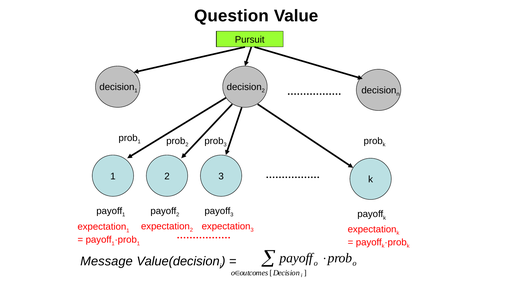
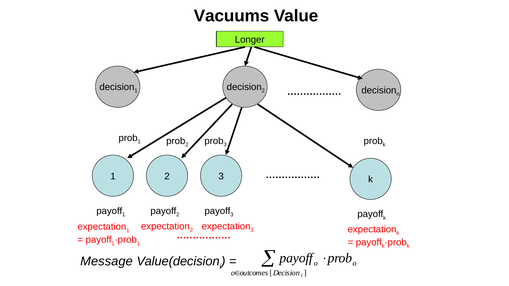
Question: Question -> Vacuums (232, 16)
Pursuit: Pursuit -> Longer (250, 40)
